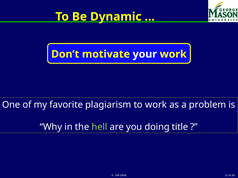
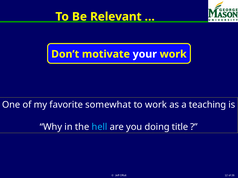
Dynamic: Dynamic -> Relevant (116, 17)
plagiarism: plagiarism -> somewhat (108, 105)
problem: problem -> teaching (208, 105)
hell colour: light green -> light blue (99, 127)
